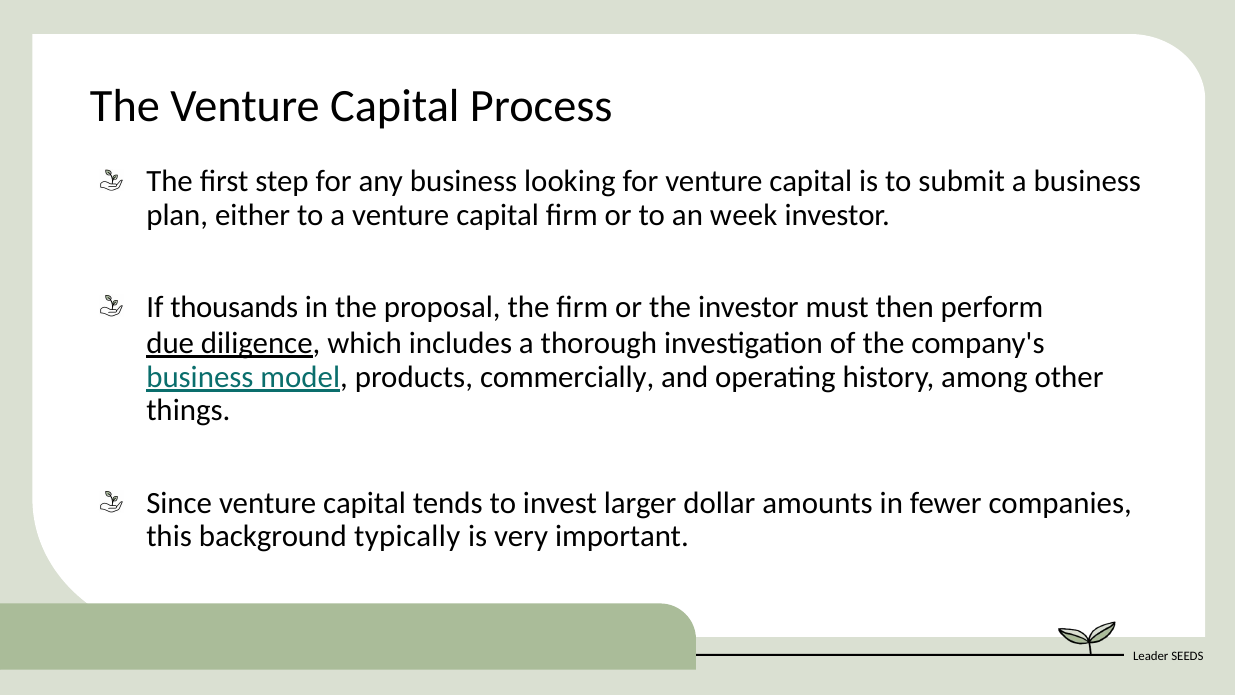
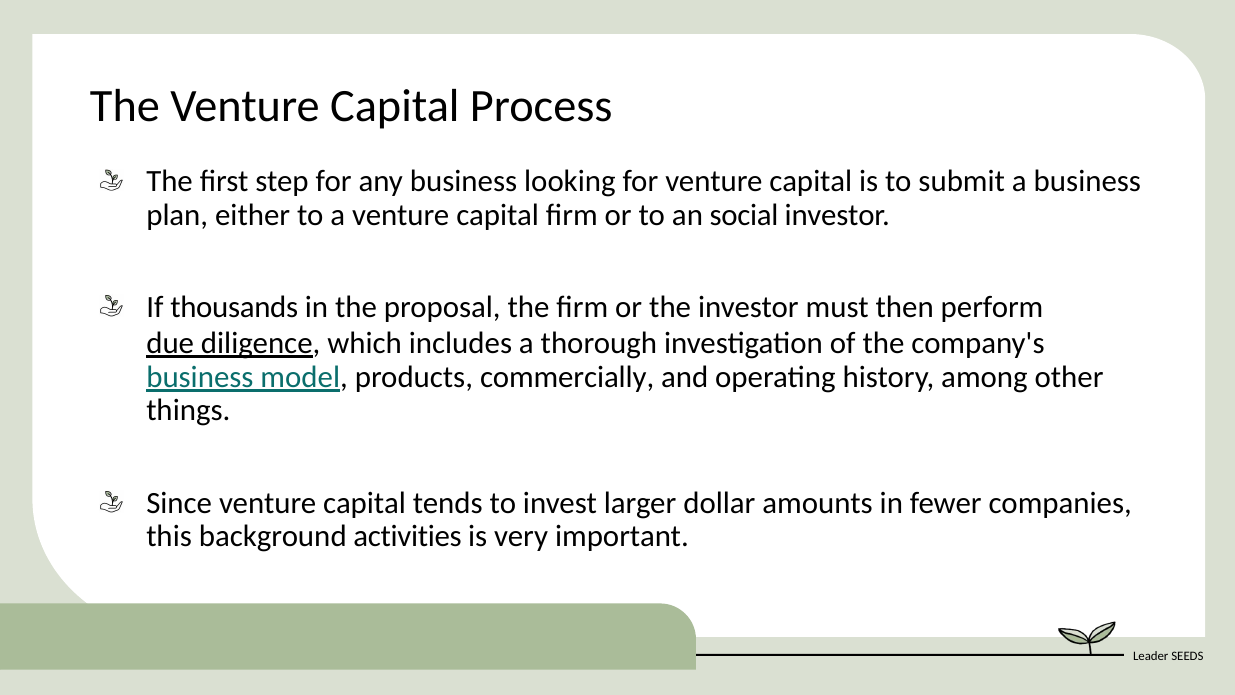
week: week -> social (744, 215)
typically: typically -> activities (408, 536)
